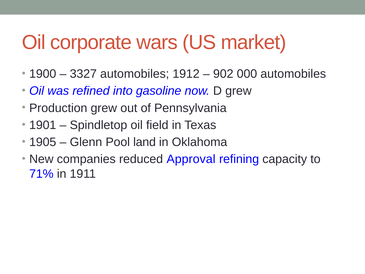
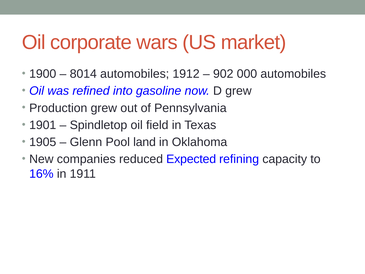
3327: 3327 -> 8014 (83, 74)
Approval: Approval -> Expected (191, 159)
71%: 71% -> 16% (41, 174)
